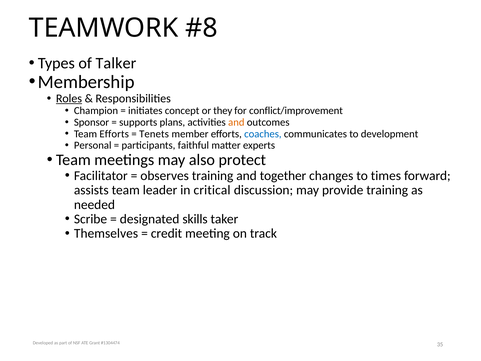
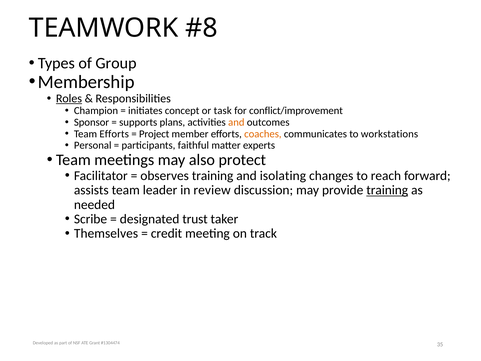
Talker: Talker -> Group (116, 63)
they: they -> task (223, 111)
Tenets: Tenets -> Project (154, 134)
coaches colour: blue -> orange (263, 134)
development: development -> workstations (389, 134)
together: together -> isolating (283, 176)
times: times -> reach (386, 176)
critical: critical -> review (212, 190)
training underline: none -> present (387, 190)
skills: skills -> trust (195, 219)
